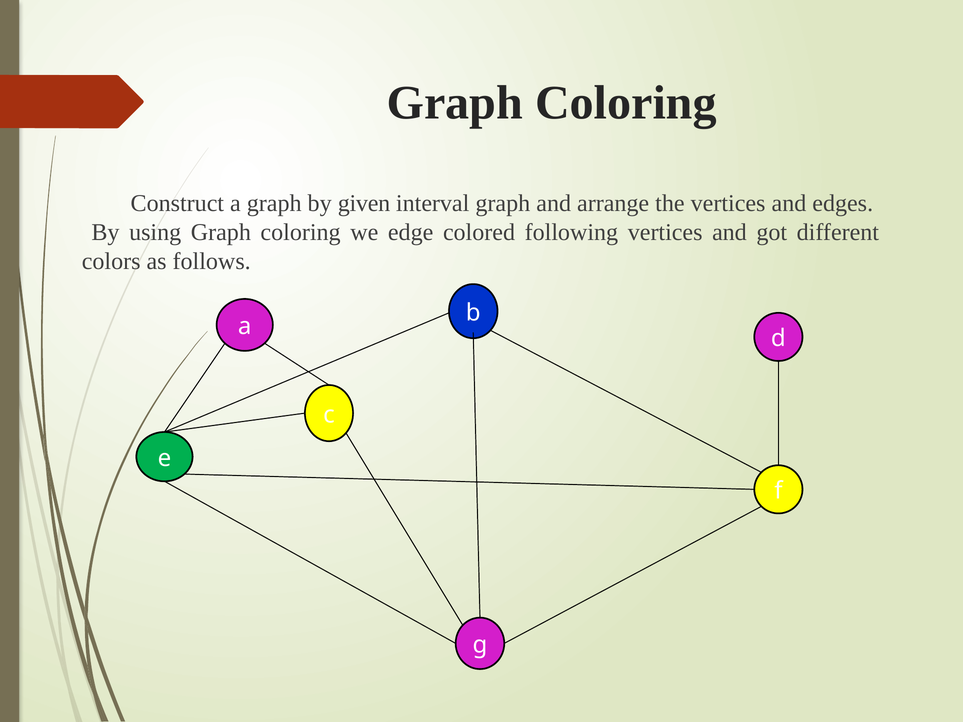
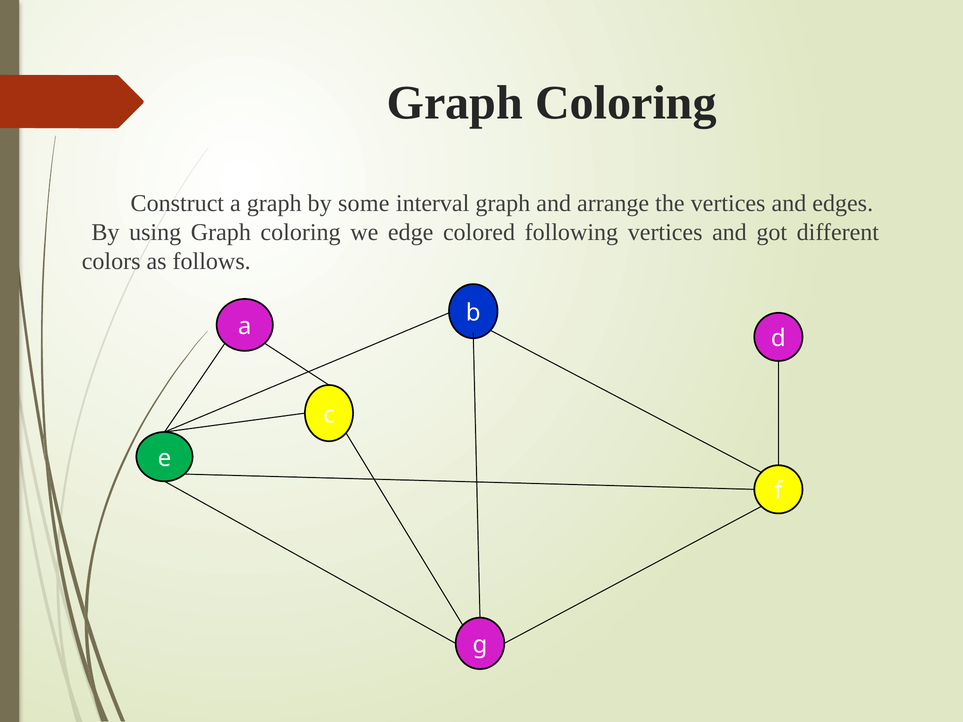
given: given -> some (364, 203)
